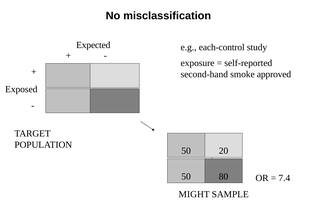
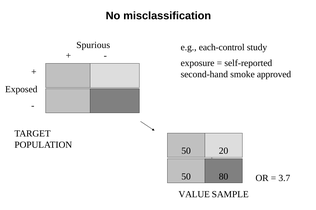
Expected: Expected -> Spurious (93, 45)
7.4: 7.4 -> 3.7 (284, 179)
MIGHT: MIGHT -> VALUE (194, 195)
